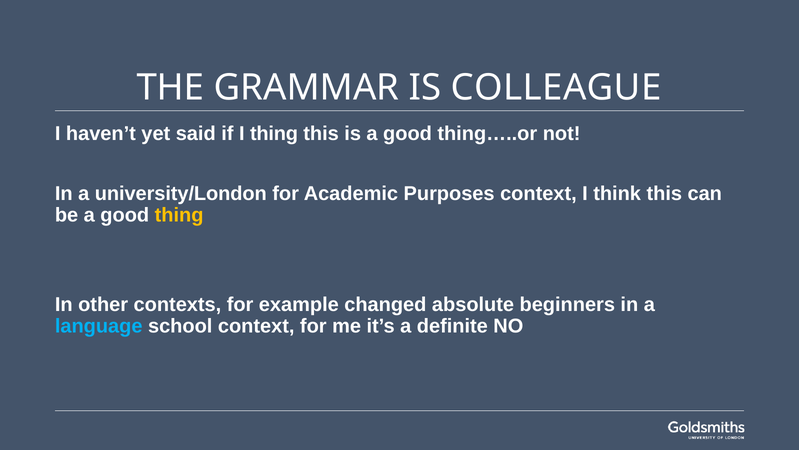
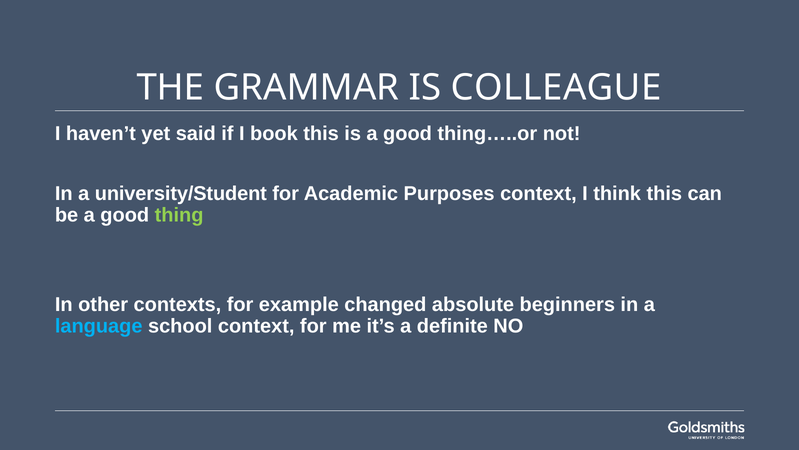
I thing: thing -> book (274, 133)
university/London: university/London -> university/Student (181, 193)
thing colour: yellow -> light green (179, 215)
